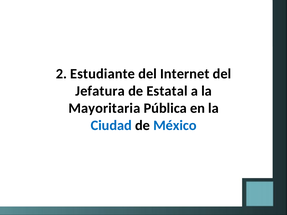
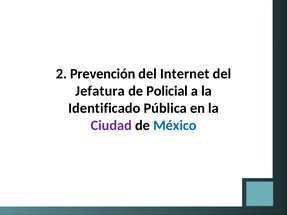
Estudiante: Estudiante -> Prevención (103, 74)
Estatal: Estatal -> Policial (167, 91)
Mayoritaria: Mayoritaria -> Identificado (104, 108)
Ciudad colour: blue -> purple (111, 125)
